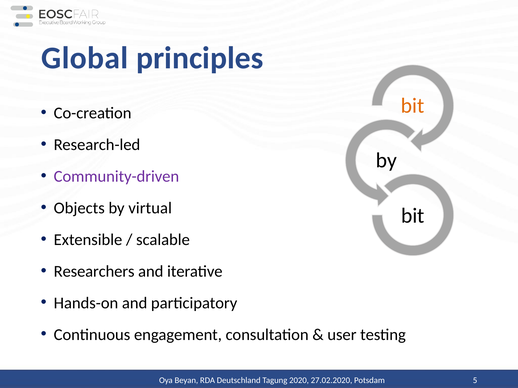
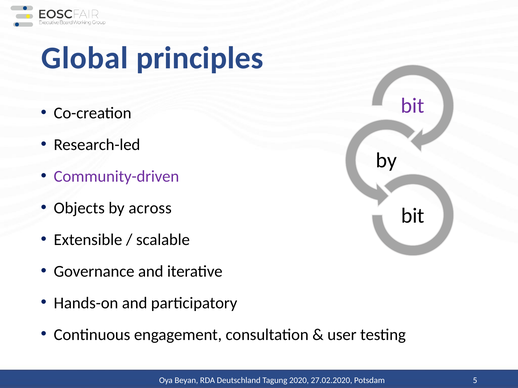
bit colour: orange -> purple (413, 106)
virtual: virtual -> across (150, 208)
Researchers: Researchers -> Governance (94, 272)
